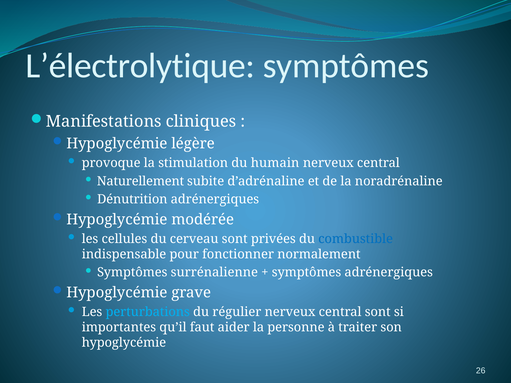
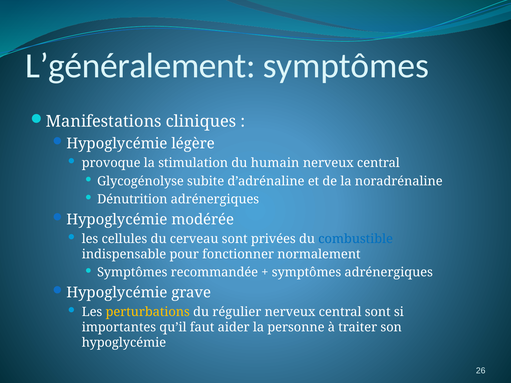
L’électrolytique: L’électrolytique -> L’généralement (140, 66)
Naturellement: Naturellement -> Glycogénolyse (140, 181)
surrénalienne: surrénalienne -> recommandée (214, 273)
perturbations colour: light blue -> yellow (148, 312)
